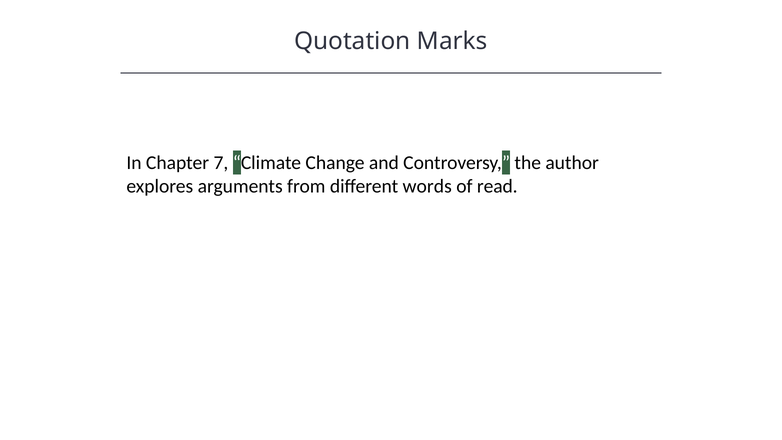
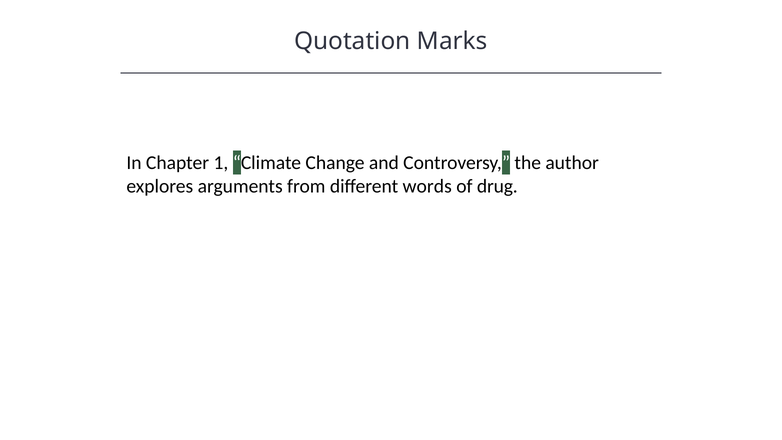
7: 7 -> 1 (221, 163)
read: read -> drug (497, 186)
